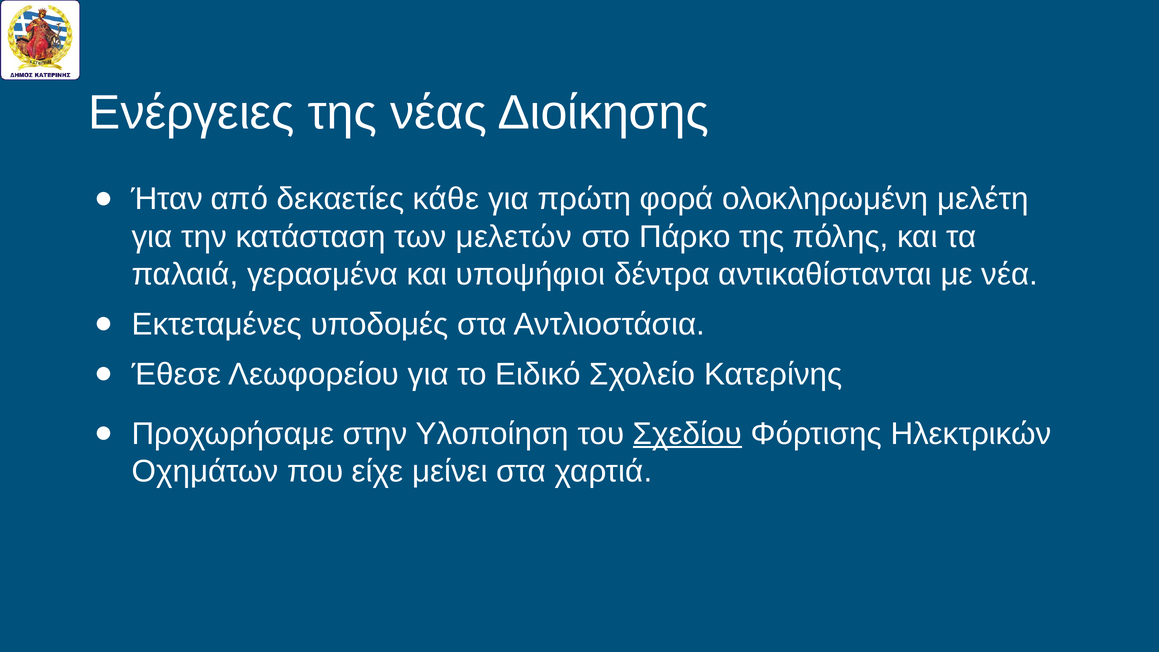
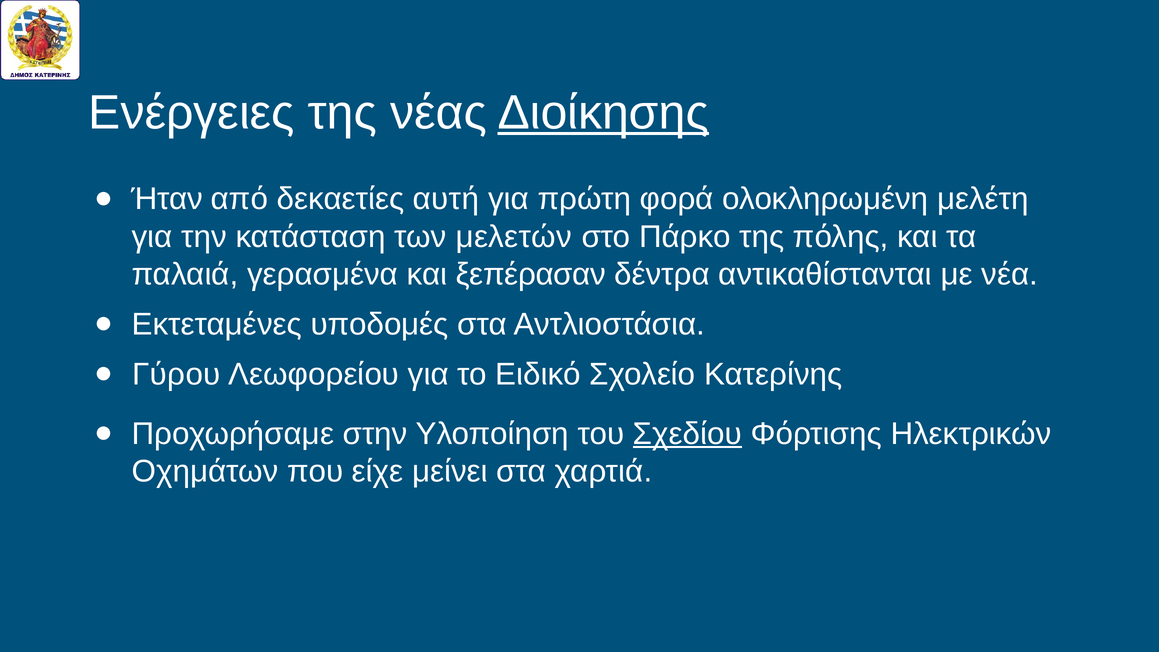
Διοίκησης underline: none -> present (603, 113)
κάθε: κάθε -> αυτή (446, 199)
υποψήφιοι: υποψήφιοι -> ξεπέρασαν (531, 274)
Έθεσε: Έθεσε -> Γύρου (176, 374)
